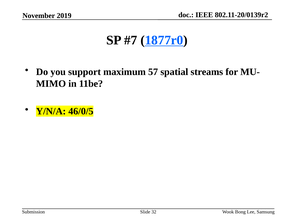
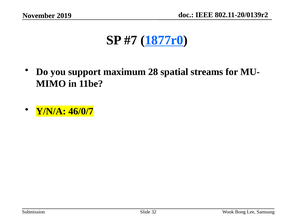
57: 57 -> 28 (153, 72)
46/0/5: 46/0/5 -> 46/0/7 (81, 111)
